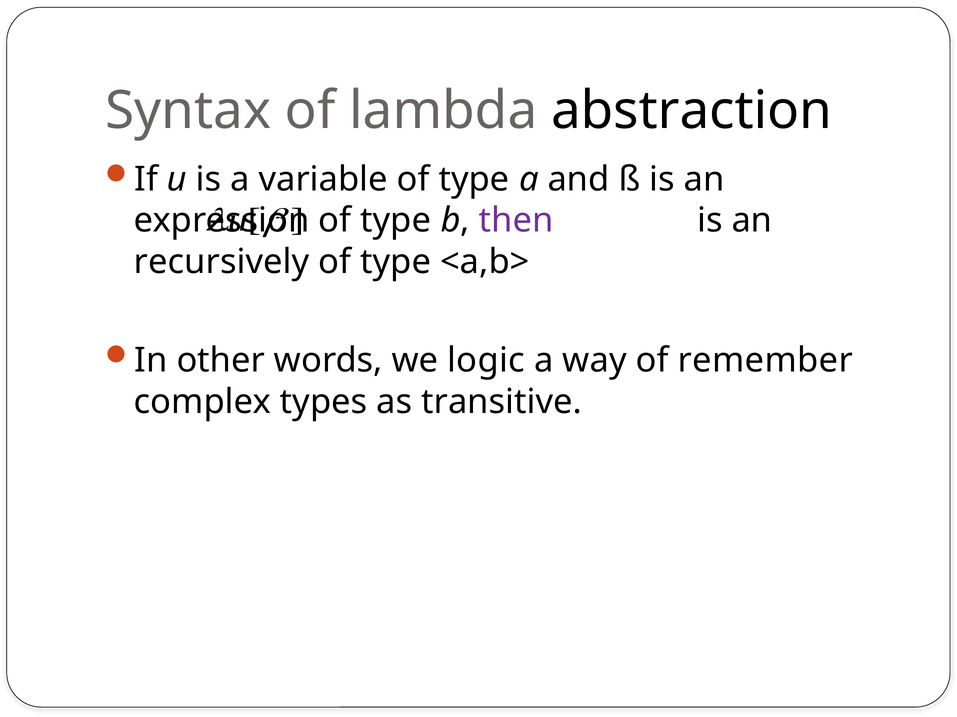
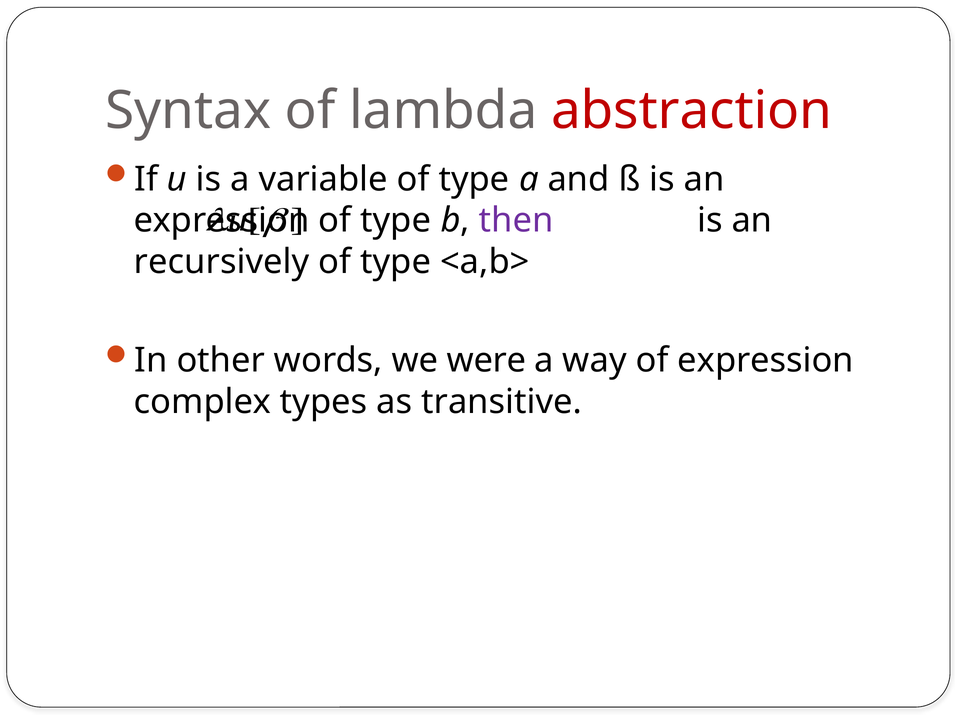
abstraction colour: black -> red (692, 111)
logic: logic -> were (486, 361)
of remember: remember -> expression (766, 361)
